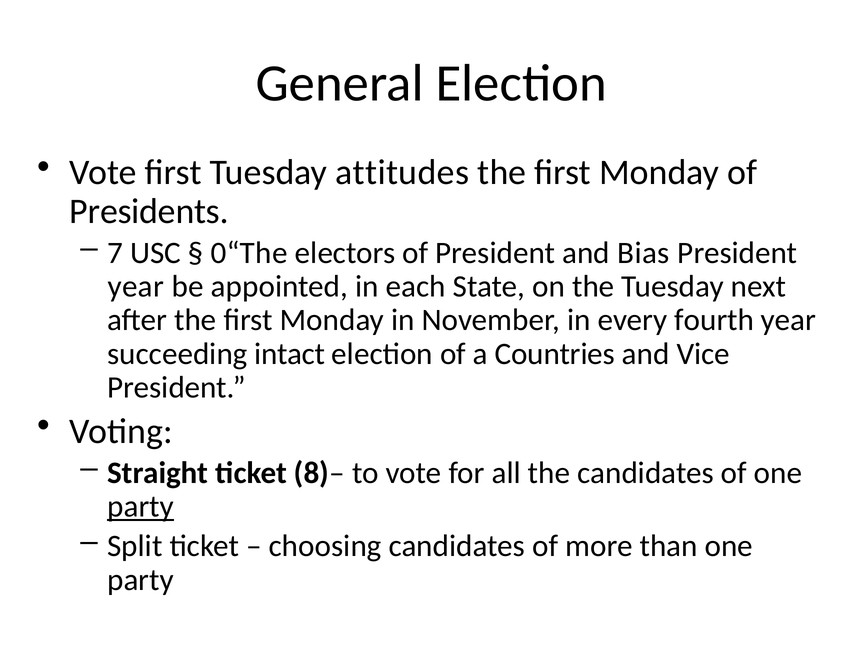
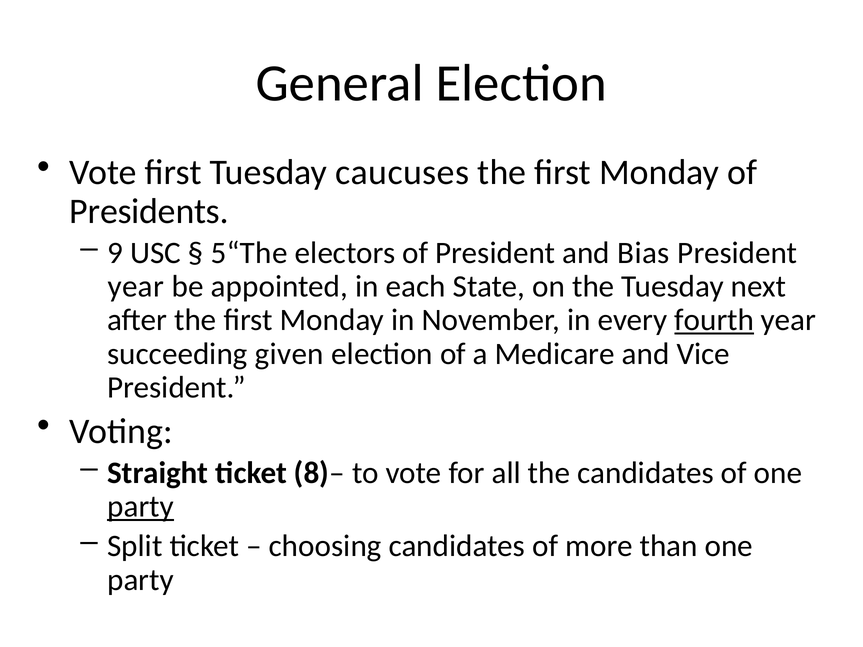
attitudes: attitudes -> caucuses (402, 173)
7: 7 -> 9 (115, 253)
0“The: 0“The -> 5“The (249, 253)
fourth underline: none -> present (714, 320)
intact: intact -> given (289, 354)
Countries: Countries -> Medicare (555, 354)
